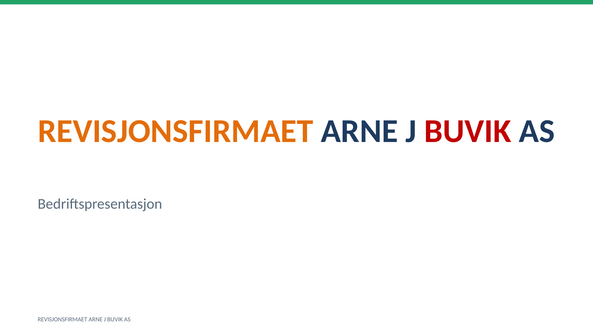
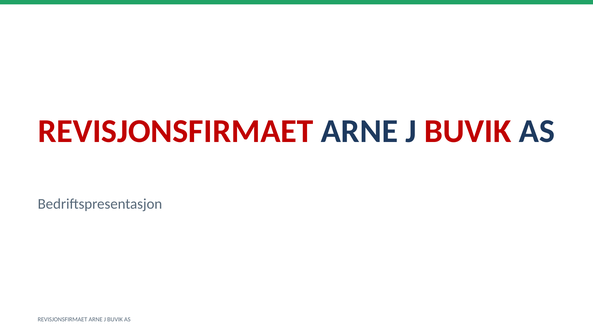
REVISJONSFIRMAET colour: orange -> red (176, 132)
